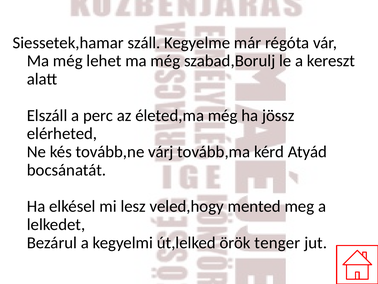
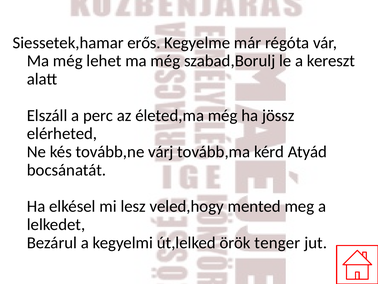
száll: száll -> erős (144, 43)
